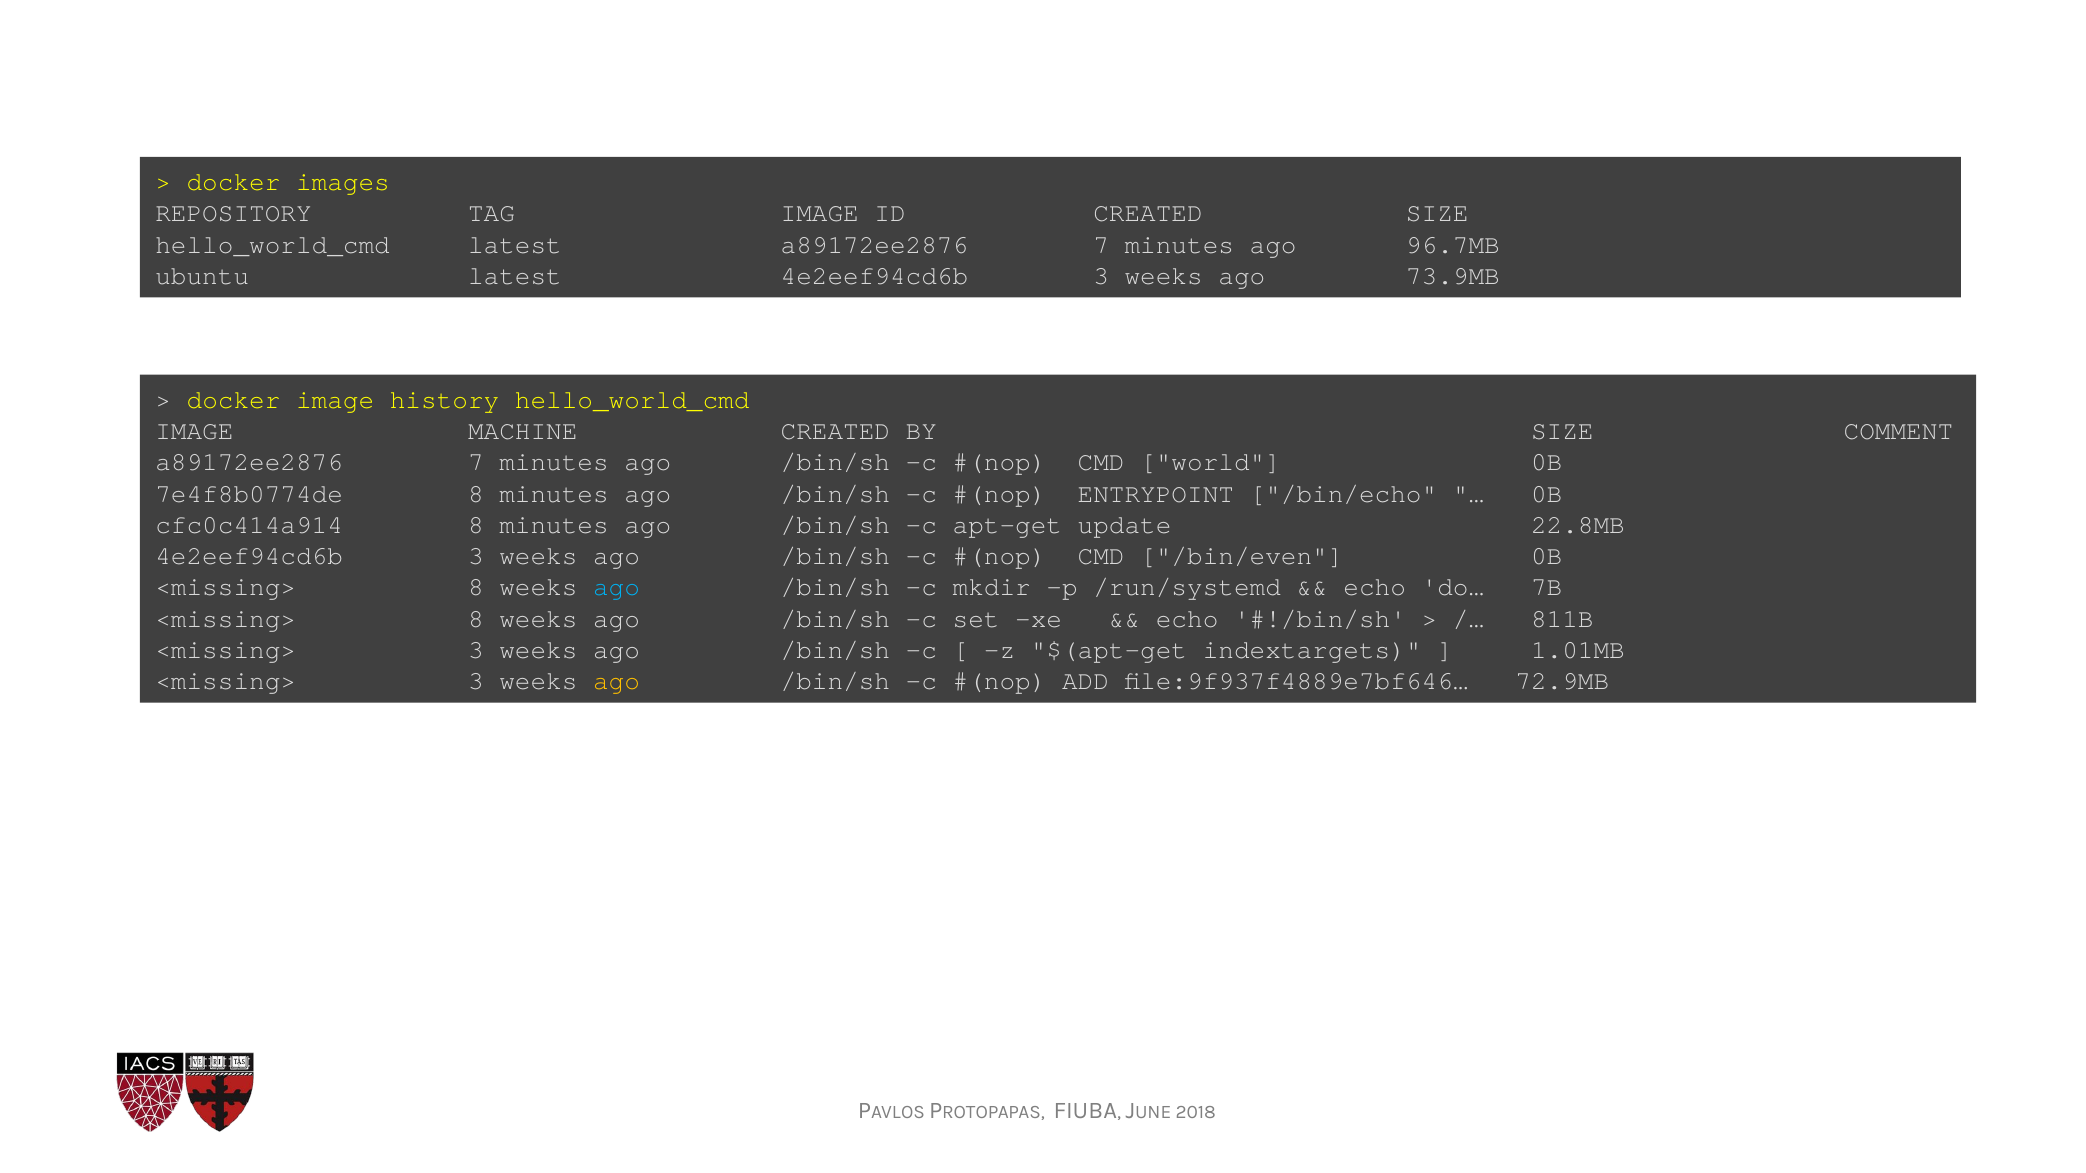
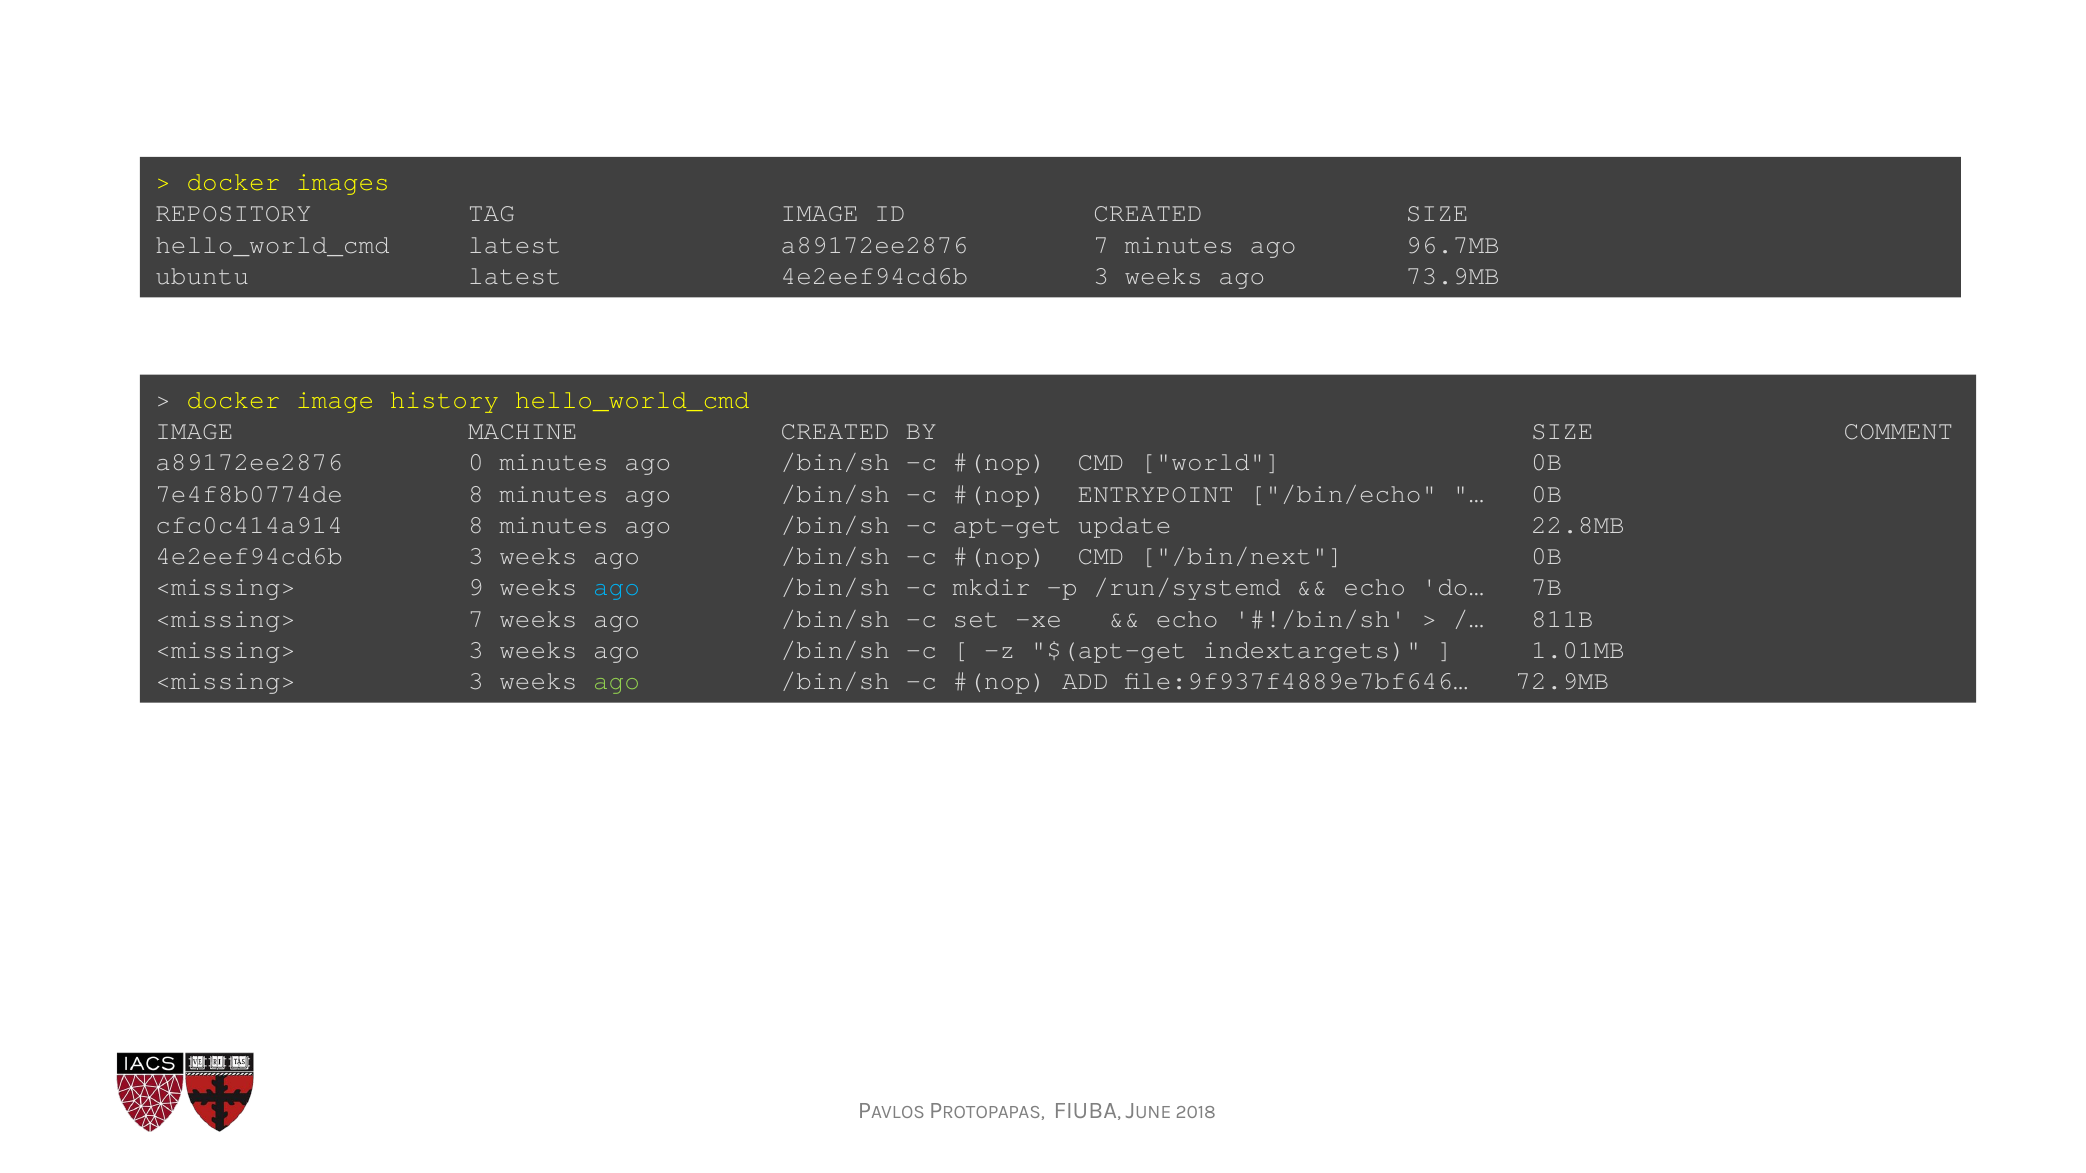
7: 7 -> 0 (476, 462)
/bin/even: /bin/even -> /bin/next (1242, 556)
8: 8 -> 9 (476, 588)
8: 8 -> 7 (476, 619)
ago colour: yellow -> light green (617, 681)
